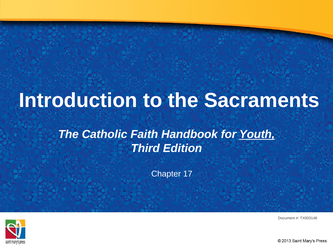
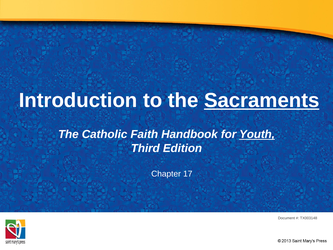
Sacraments underline: none -> present (262, 100)
